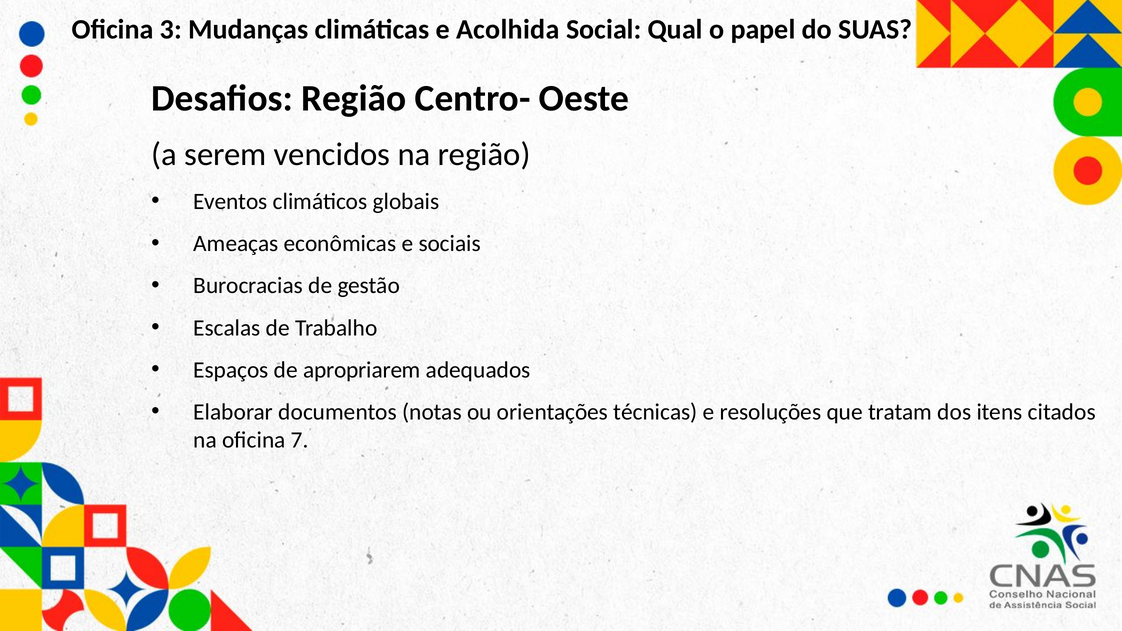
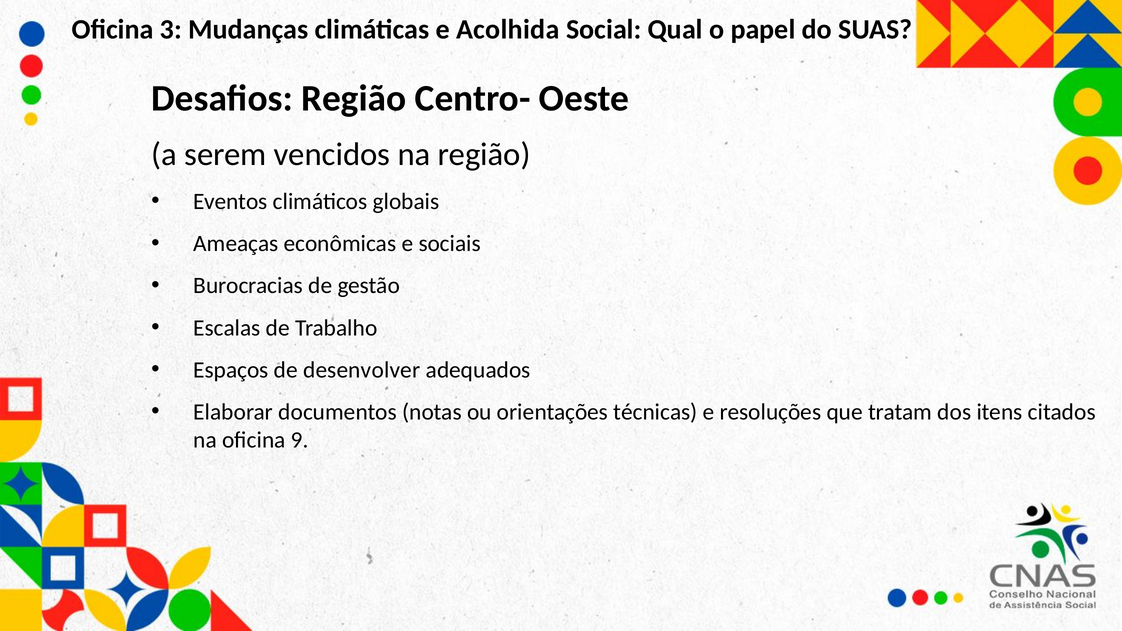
apropriarem: apropriarem -> desenvolver (362, 370)
7: 7 -> 9 (300, 440)
